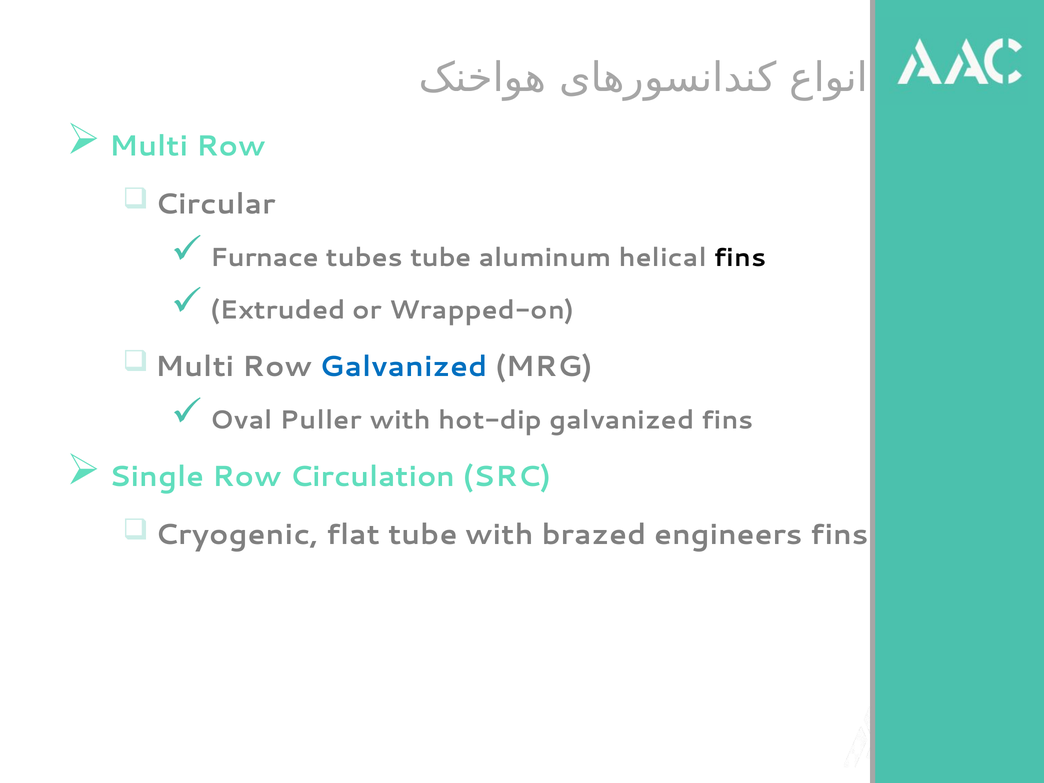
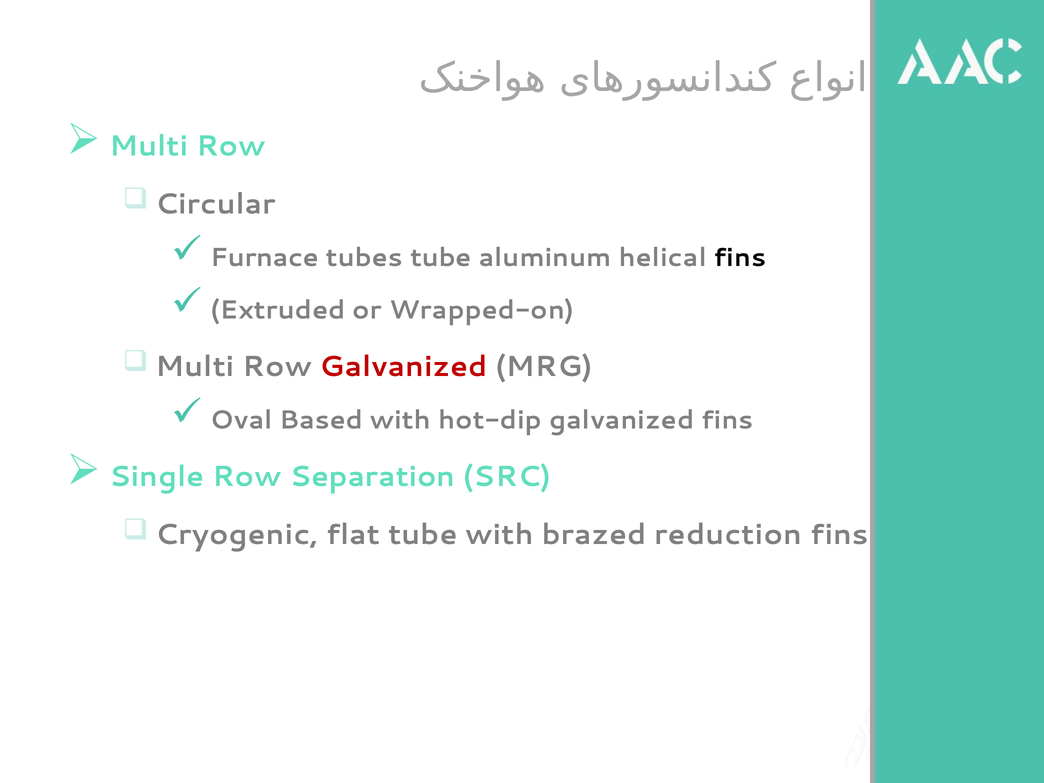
Galvanized colour: blue -> red (404, 366)
Puller: Puller -> Based (321, 420)
Circulation: Circulation -> Separation (372, 477)
engineers: engineers -> reduction (728, 535)
